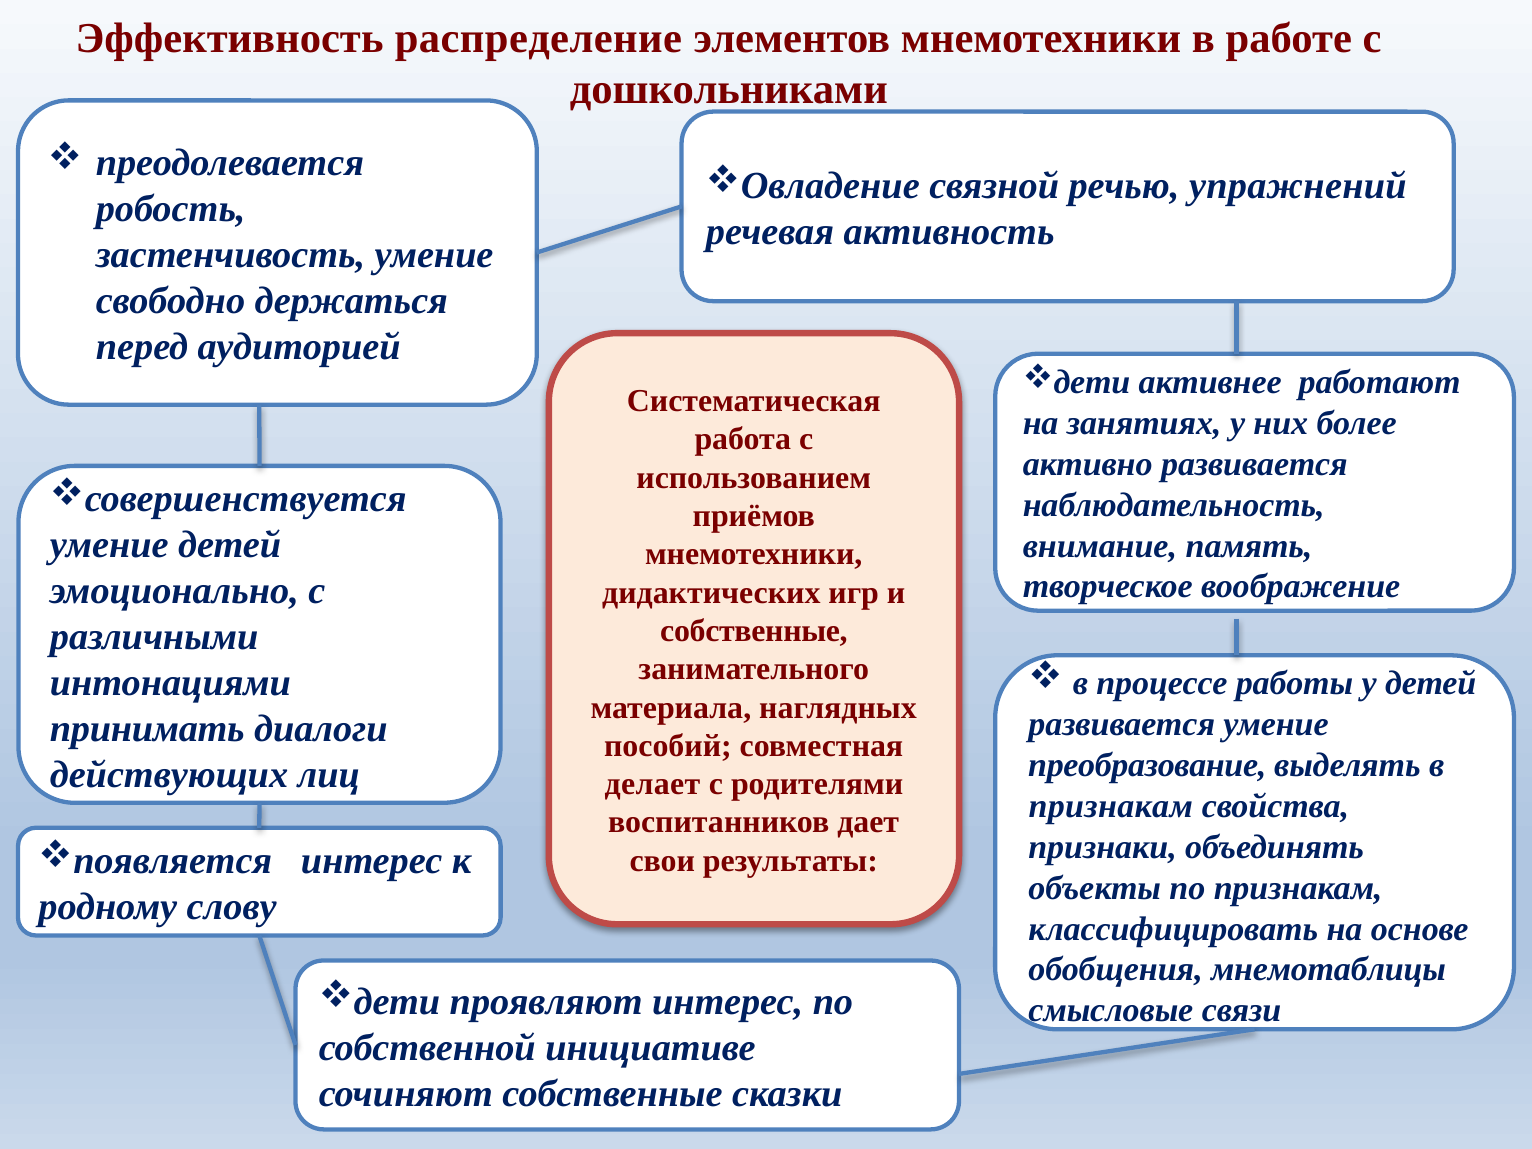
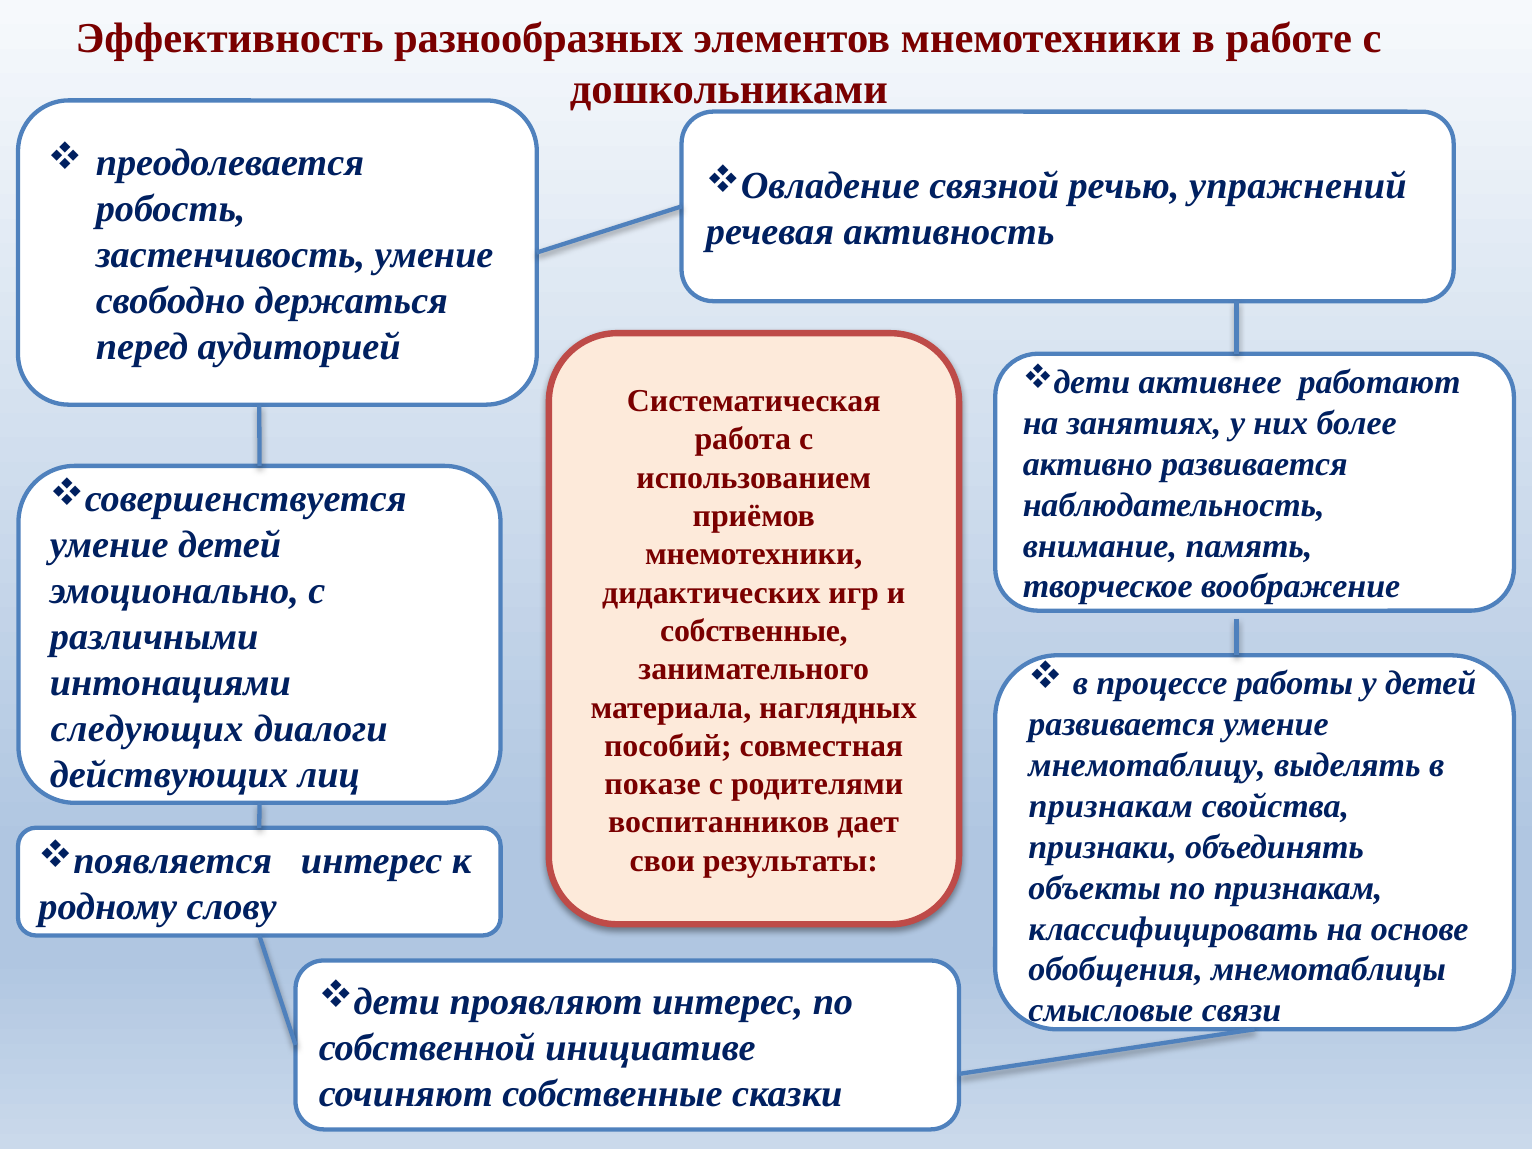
распределение: распределение -> разнообразных (539, 39)
принимать: принимать -> следующих (147, 729)
преобразование: преобразование -> мнемотаблицу (1147, 766)
делает: делает -> показе (653, 784)
